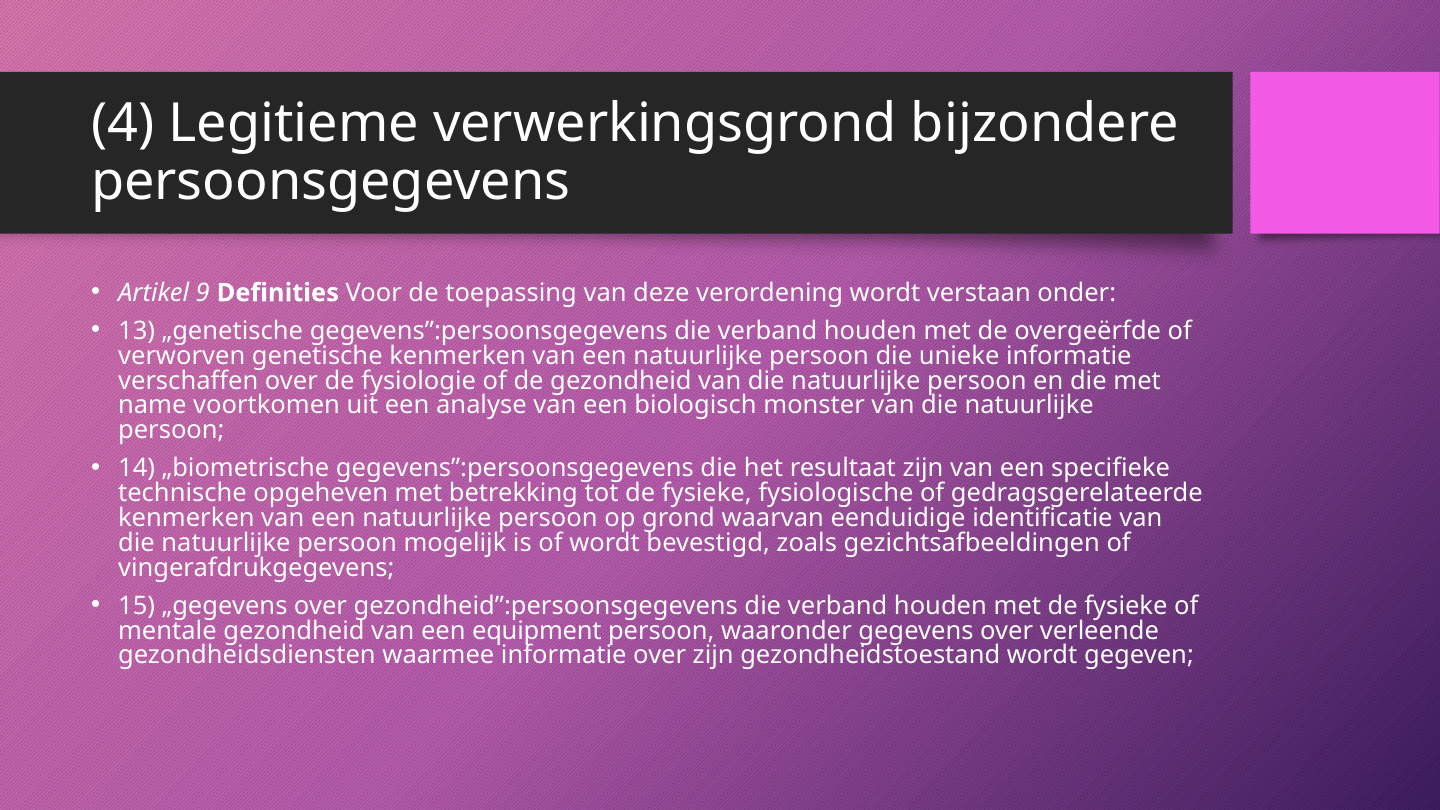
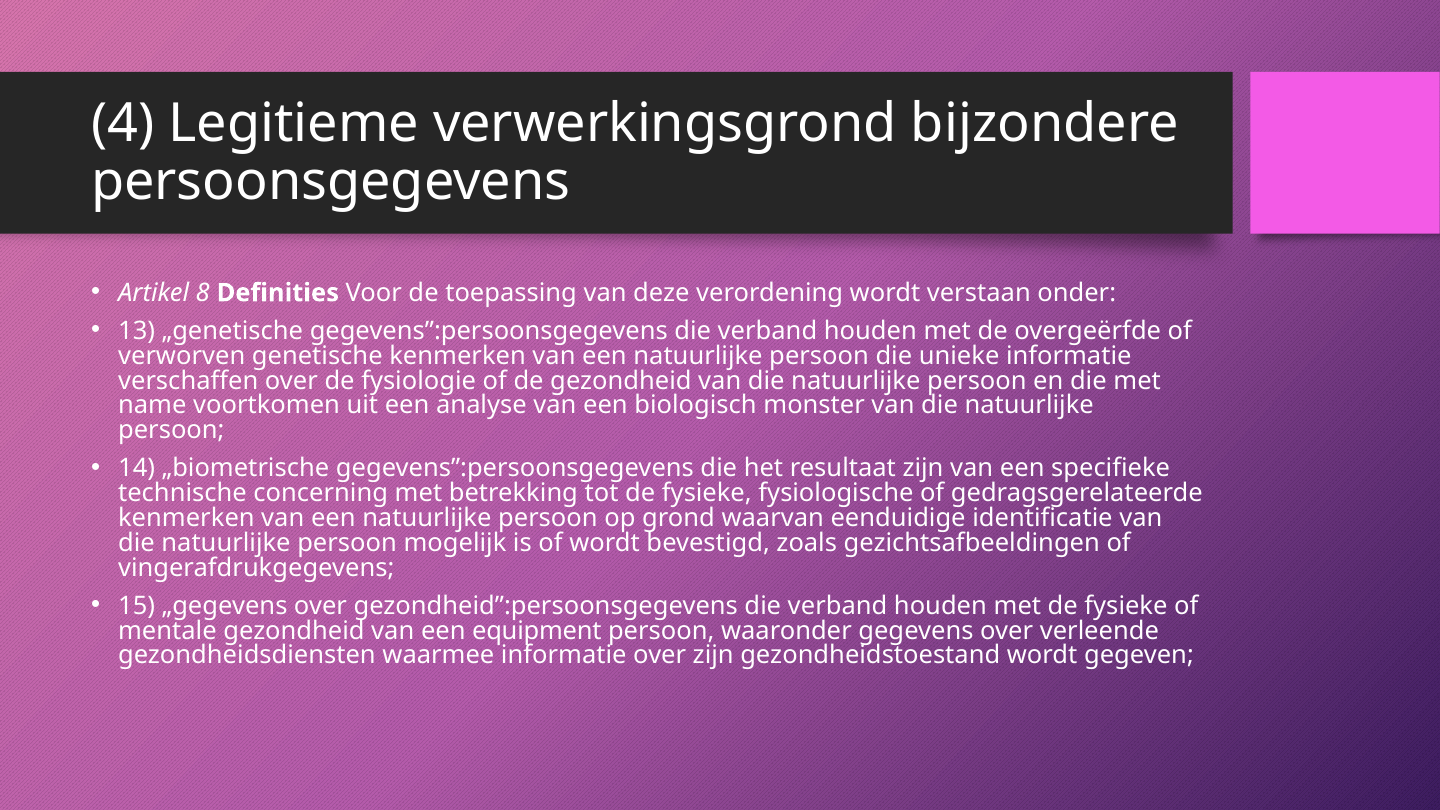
9: 9 -> 8 (203, 293)
opgeheven: opgeheven -> concerning (321, 493)
